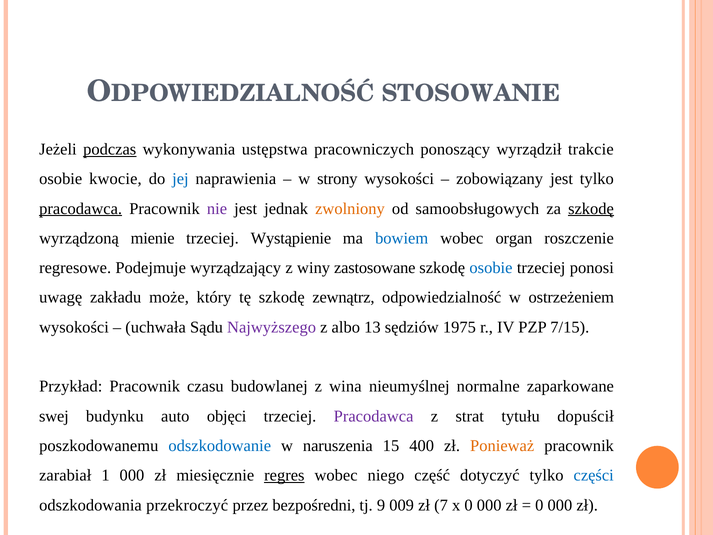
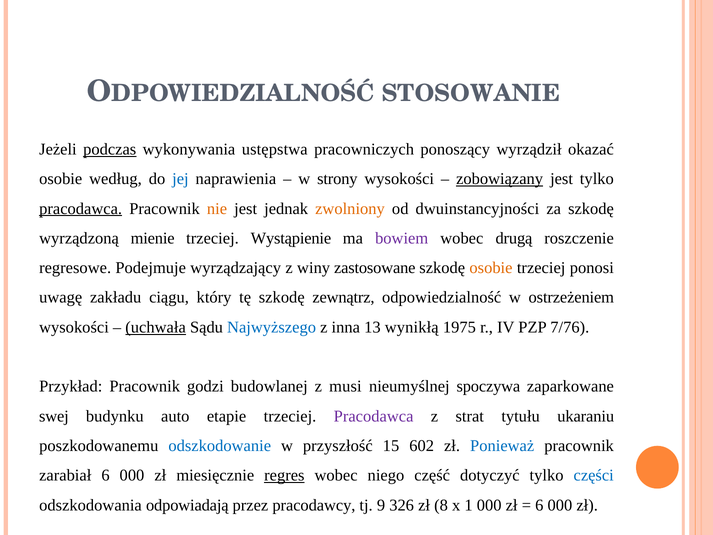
trakcie: trakcie -> okazać (591, 149)
kwocie: kwocie -> według (116, 179)
zobowiązany underline: none -> present (500, 179)
nie colour: purple -> orange (217, 208)
samoobsługowych: samoobsługowych -> dwuinstancyjności (477, 208)
szkodę underline: present -> none (591, 208)
bowiem colour: blue -> purple (402, 238)
organ: organ -> drugą (514, 238)
osobie colour: blue -> orange (491, 268)
może: może -> ciągu (169, 297)
uchwała underline: none -> present (156, 327)
Najwyższego colour: purple -> blue (272, 327)
albo: albo -> inna (346, 327)
sędziów: sędziów -> wynikłą (412, 327)
7/15: 7/15 -> 7/76 (570, 327)
czasu: czasu -> godzi (205, 386)
wina: wina -> musi (345, 386)
normalne: normalne -> spoczywa (488, 386)
objęci: objęci -> etapie (227, 416)
dopuścił: dopuścił -> ukaraniu (586, 416)
naruszenia: naruszenia -> przyszłość (338, 446)
400: 400 -> 602 (422, 446)
Ponieważ colour: orange -> blue (502, 446)
zarabiał 1: 1 -> 6 (106, 475)
przekroczyć: przekroczyć -> odpowiadają (187, 505)
bezpośredni: bezpośredni -> pracodawcy (314, 505)
009: 009 -> 326 (402, 505)
7: 7 -> 8 (441, 505)
x 0: 0 -> 1 (469, 505)
0: 0 -> 6 (539, 505)
